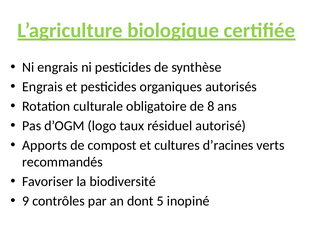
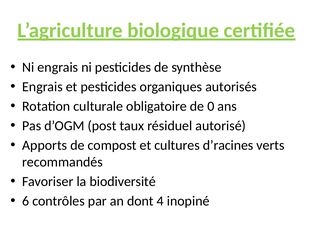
8: 8 -> 0 (211, 106)
logo: logo -> post (102, 126)
9: 9 -> 6 (26, 201)
5: 5 -> 4 (160, 201)
